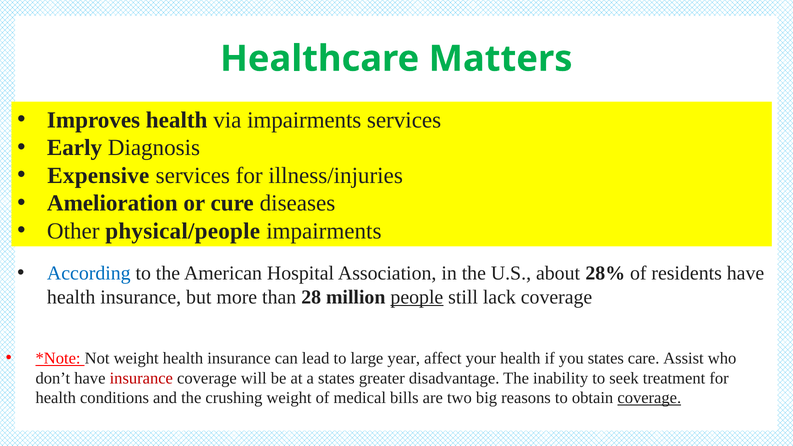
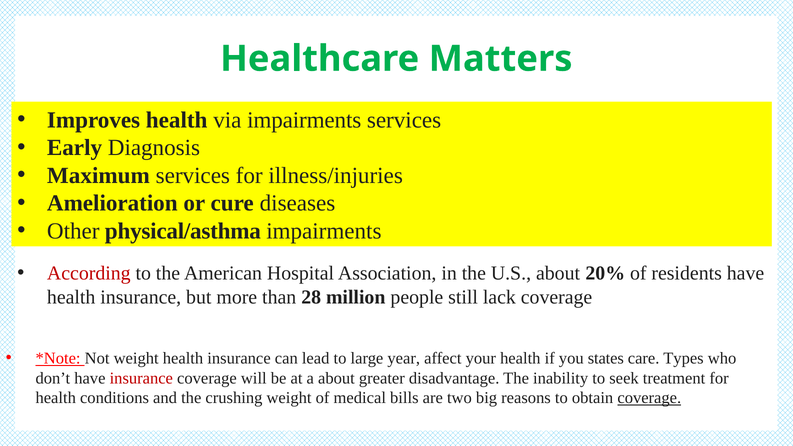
Expensive: Expensive -> Maximum (98, 176)
physical/people: physical/people -> physical/asthma (183, 231)
According colour: blue -> red (89, 273)
28%: 28% -> 20% (605, 273)
people underline: present -> none (417, 297)
Assist: Assist -> Types (683, 358)
a states: states -> about (336, 378)
